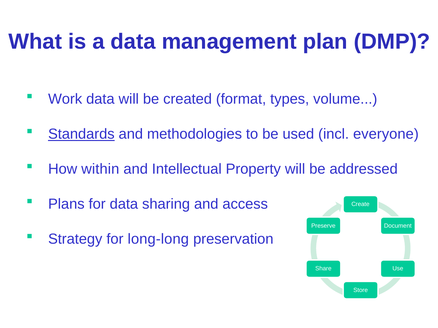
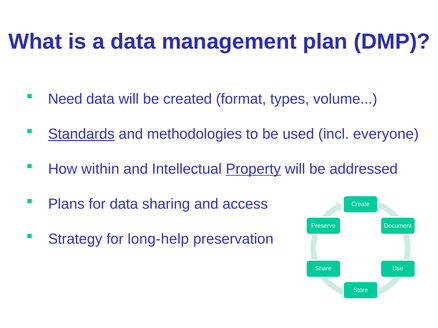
Work: Work -> Need (65, 99)
Property underline: none -> present (253, 169)
long-long: long-long -> long-help (158, 239)
